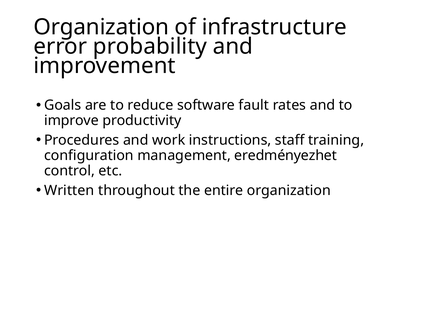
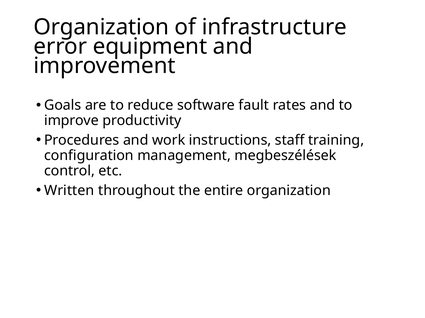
probability: probability -> equipment (150, 47)
eredményezhet: eredményezhet -> megbeszélések (286, 156)
